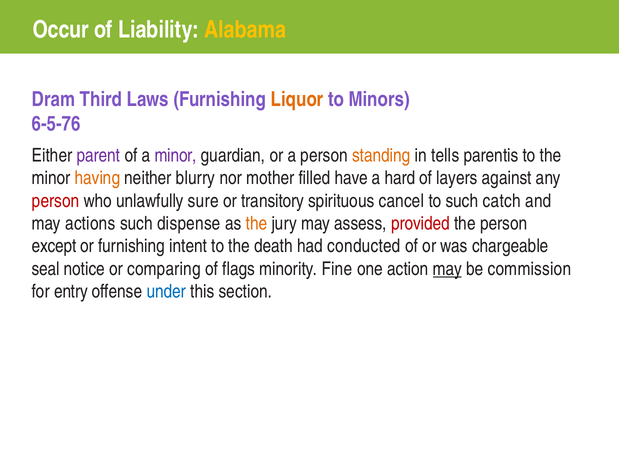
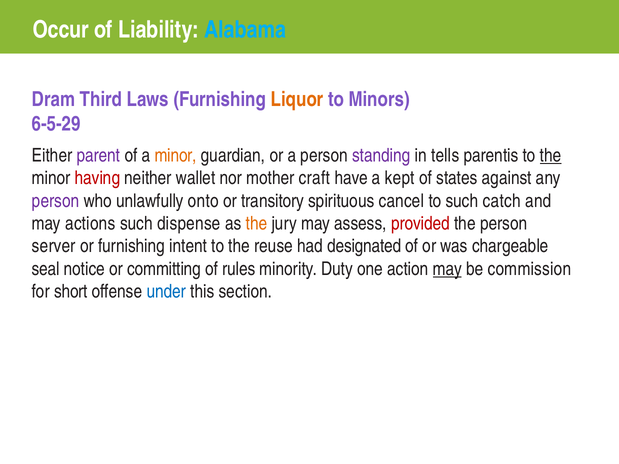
Alabama colour: yellow -> light blue (245, 30)
6-5-76: 6-5-76 -> 6-5-29 (56, 124)
minor colour: purple -> orange (176, 156)
standing colour: orange -> purple (381, 156)
the underline: none -> present (551, 156)
having colour: orange -> red (97, 178)
blurry: blurry -> wallet (196, 178)
filled: filled -> craft (314, 178)
hard: hard -> kept (400, 178)
layers: layers -> states (457, 178)
person colour: red -> purple (56, 201)
sure: sure -> onto (203, 201)
except: except -> server (54, 246)
death: death -> reuse (274, 246)
conducted: conducted -> designated (364, 246)
comparing: comparing -> committing (164, 269)
flags: flags -> rules (239, 269)
Fine: Fine -> Duty (337, 269)
entry: entry -> short (71, 292)
